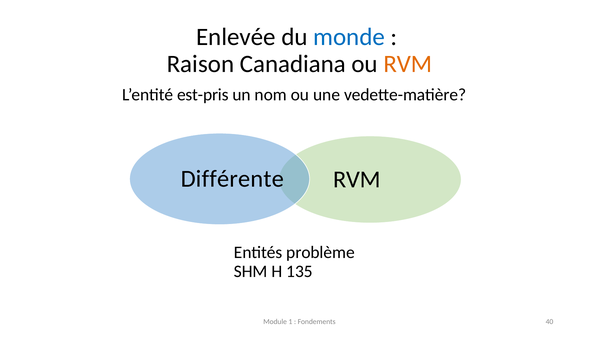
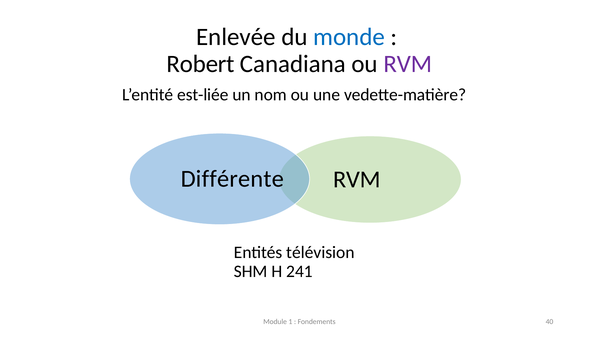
Raison: Raison -> Robert (201, 64)
RVM colour: orange -> purple (408, 64)
est-pris: est-pris -> est-liée (203, 95)
problème: problème -> télévision (320, 253)
135: 135 -> 241 (300, 271)
